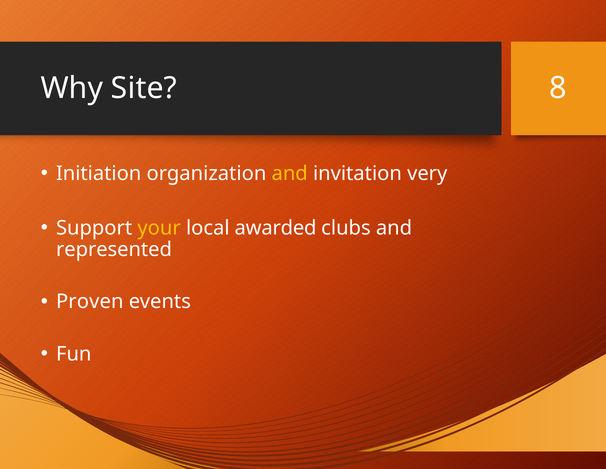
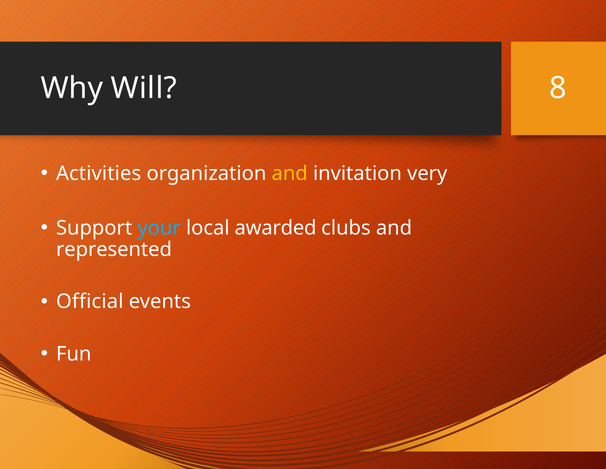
Site: Site -> Will (144, 88)
Initiation: Initiation -> Activities (99, 173)
your colour: yellow -> light blue (159, 228)
Proven: Proven -> Official (90, 301)
